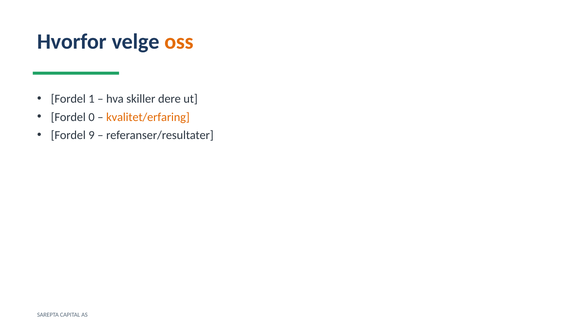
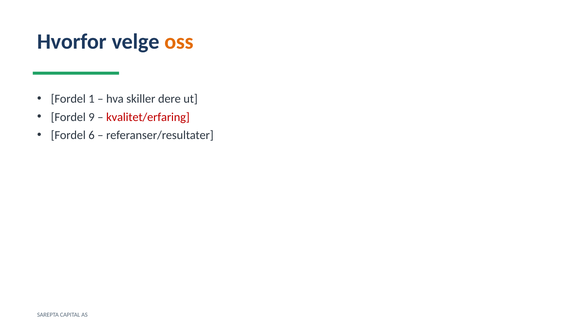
0: 0 -> 9 (92, 117)
kvalitet/erfaring colour: orange -> red (148, 117)
9: 9 -> 6 (92, 135)
